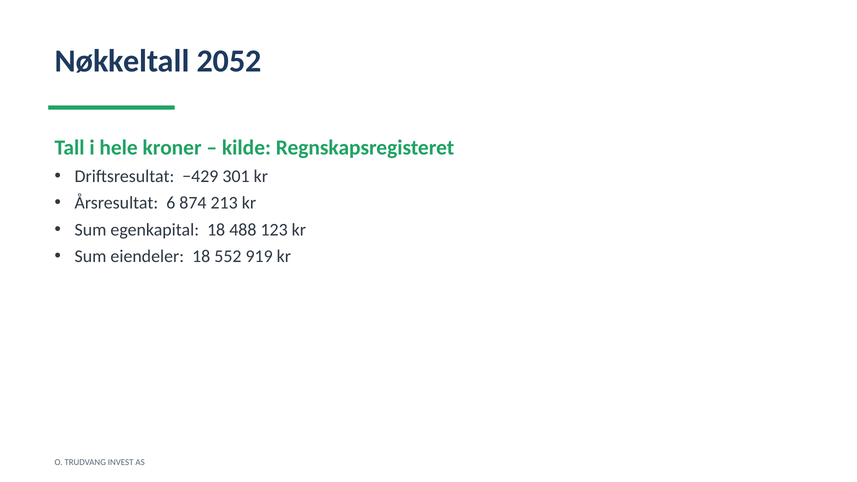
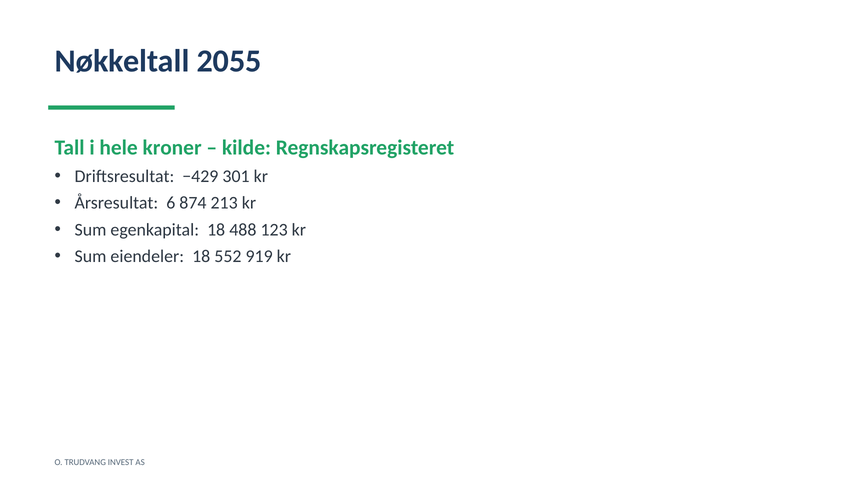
2052: 2052 -> 2055 (229, 61)
